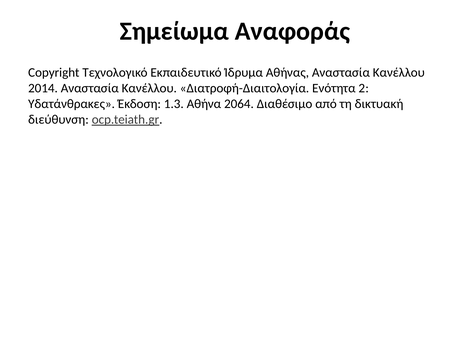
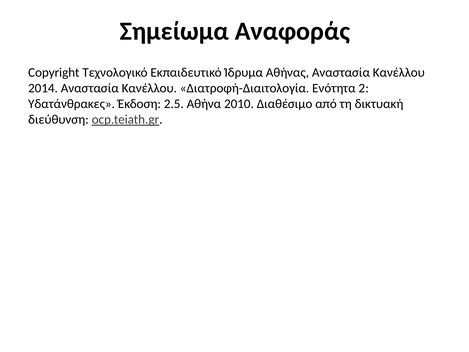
1.3: 1.3 -> 2.5 (174, 104)
2064: 2064 -> 2010 (239, 104)
